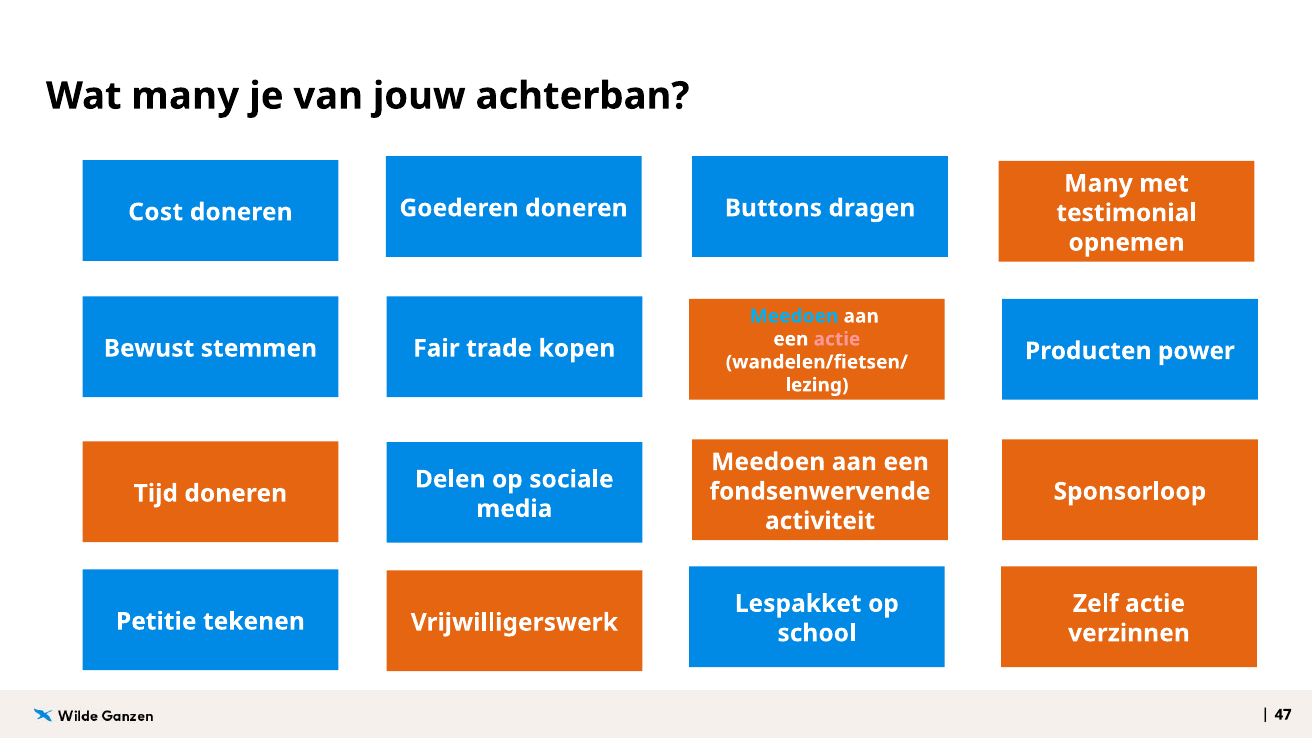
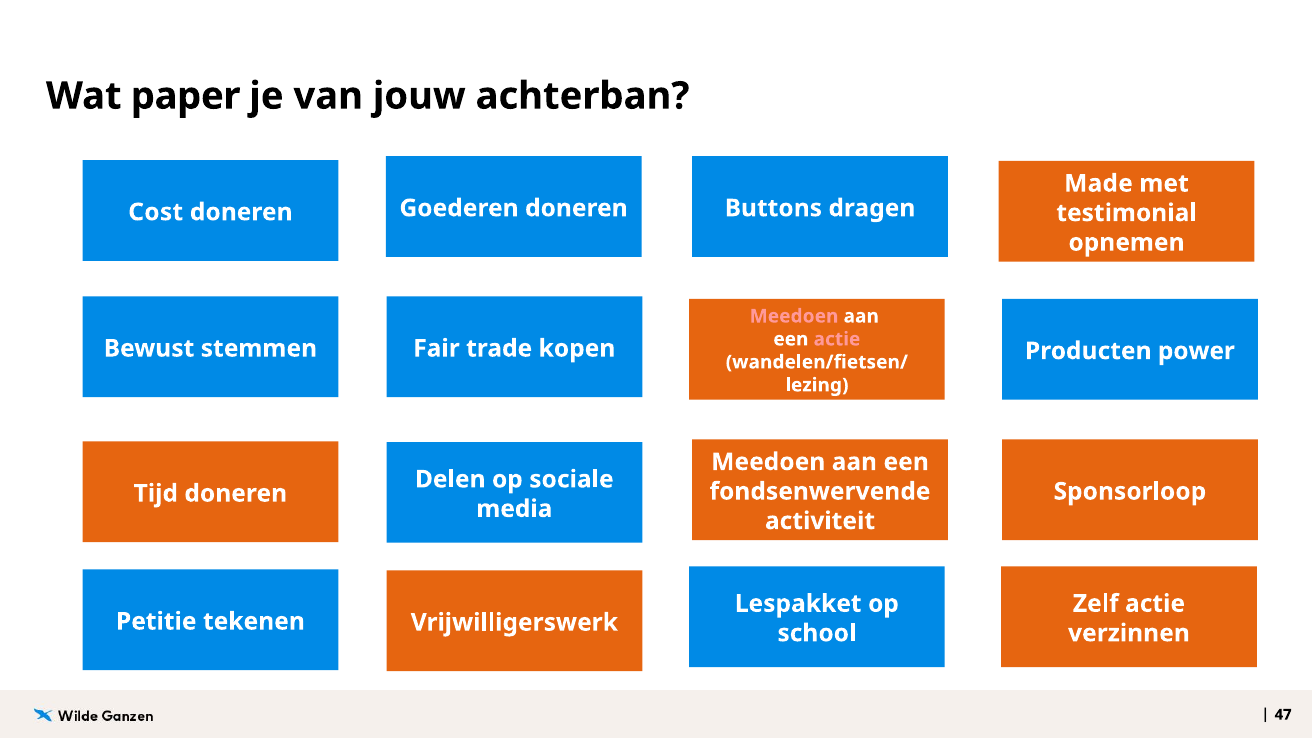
Wat many: many -> paper (186, 96)
Many: Many -> Made (1099, 183)
Meedoen colour: light blue -> pink (794, 316)
